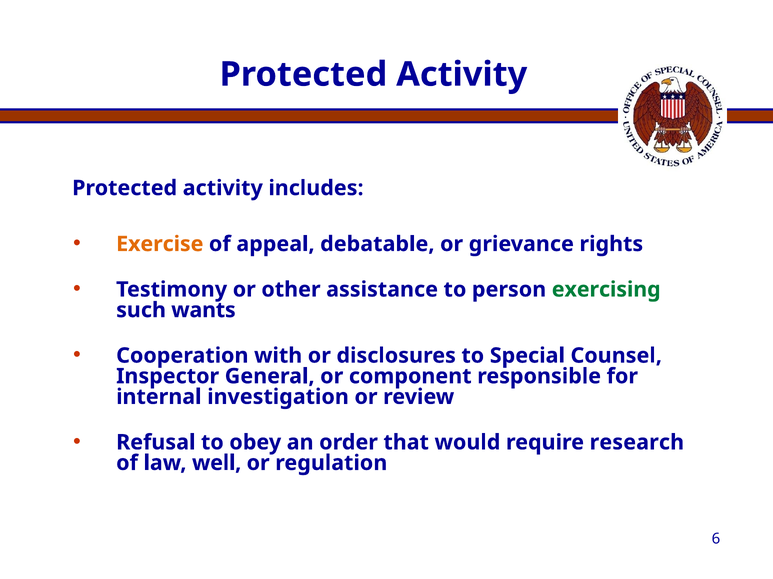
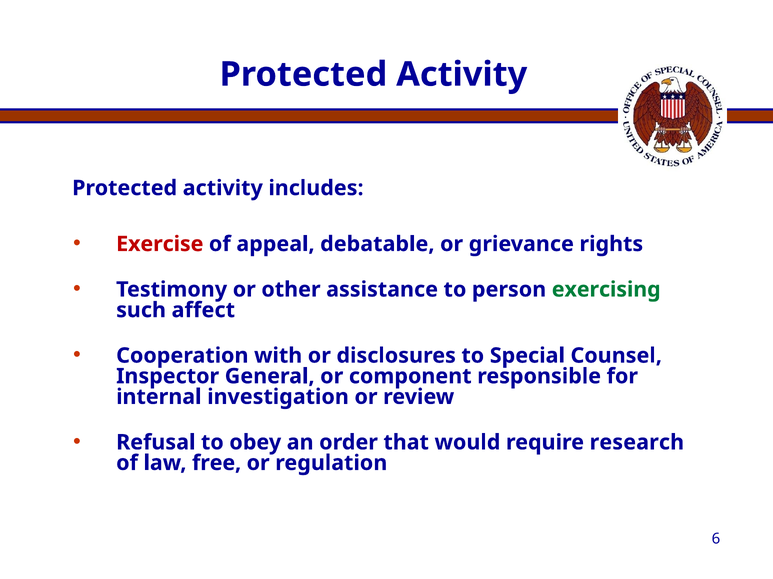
Exercise colour: orange -> red (160, 244)
wants: wants -> affect (203, 311)
well: well -> free (217, 464)
